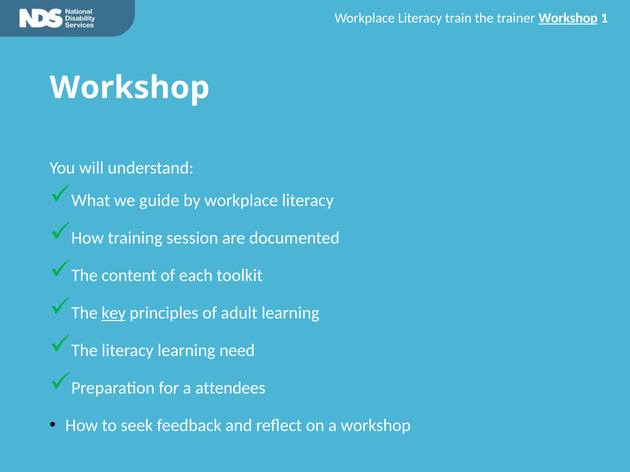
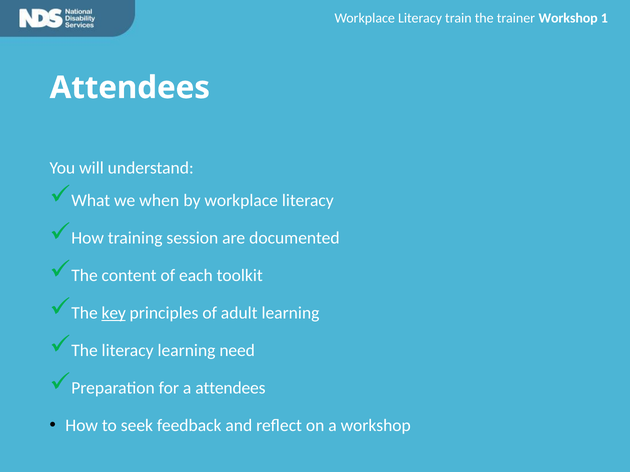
Workshop underline: present -> none (568, 18)
Workshop: Workshop -> Attendees (130, 88)
guide: guide -> when (159, 201)
